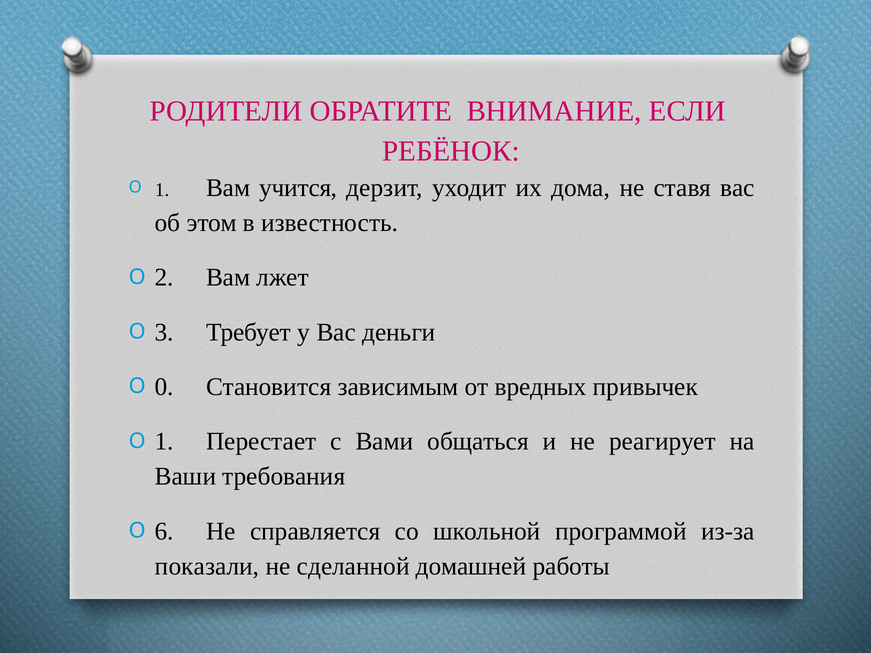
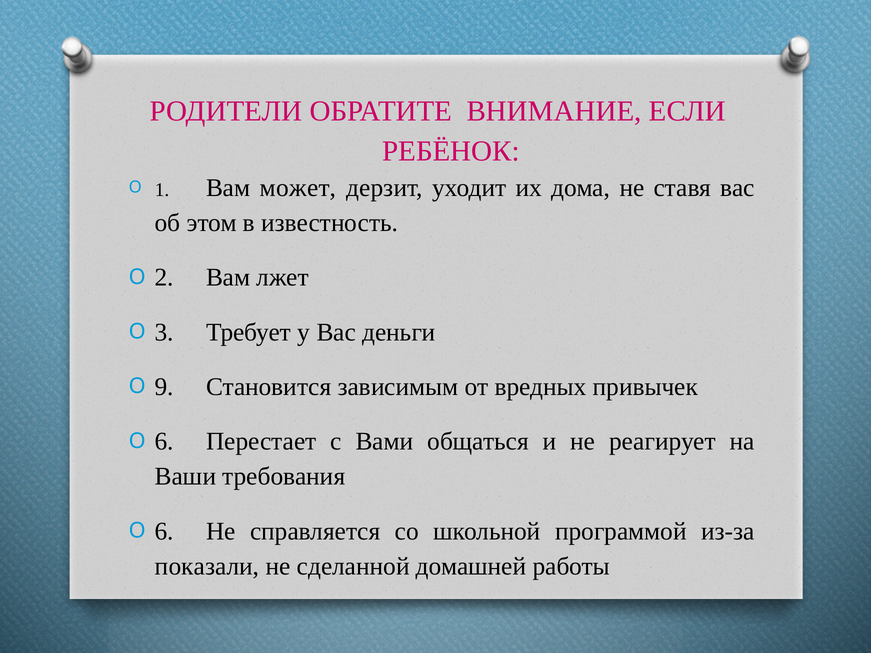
учится: учится -> может (298, 188)
0: 0 -> 9 (164, 387)
1: 1 -> 6 (164, 442)
